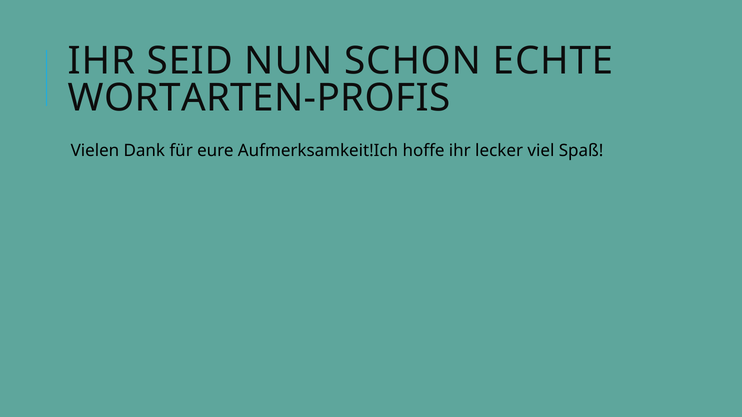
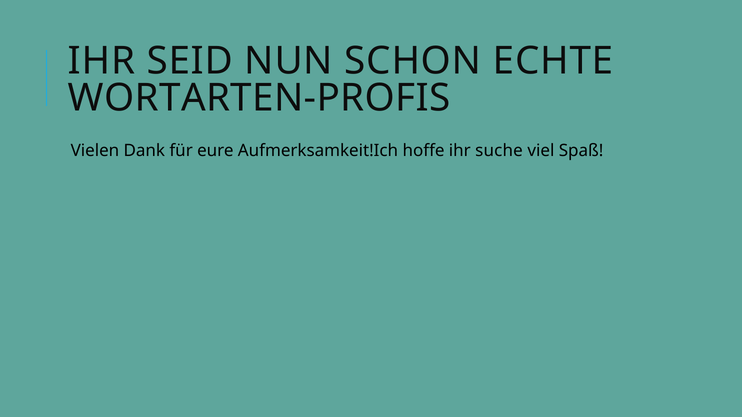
lecker: lecker -> suche (499, 151)
